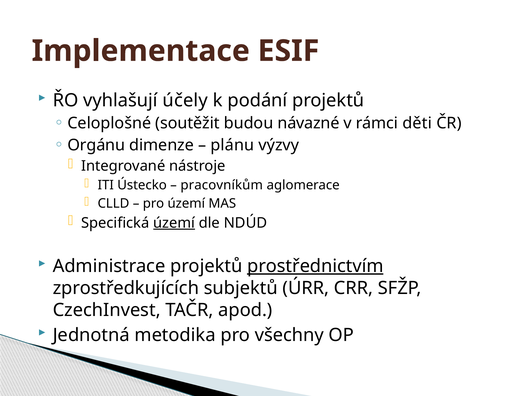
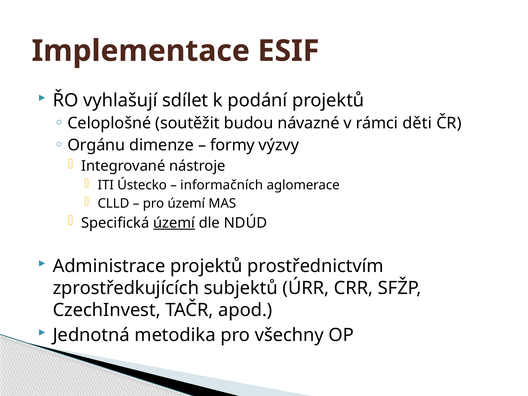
účely: účely -> sdílet (185, 100)
plánu: plánu -> formy (233, 145)
pracovníkům: pracovníkům -> informačních (222, 185)
prostřednictvím underline: present -> none (315, 266)
